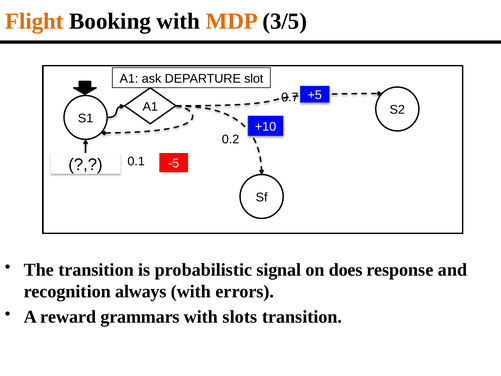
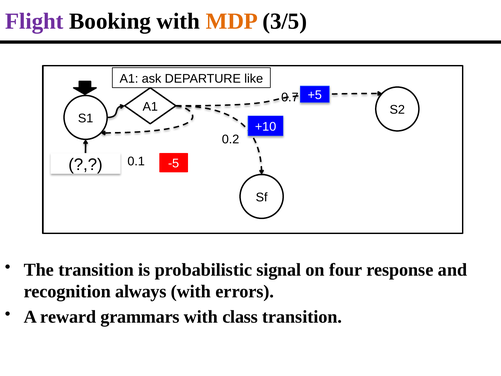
Flight colour: orange -> purple (34, 21)
slot: slot -> like (254, 78)
does: does -> four (346, 270)
slots: slots -> class (240, 317)
